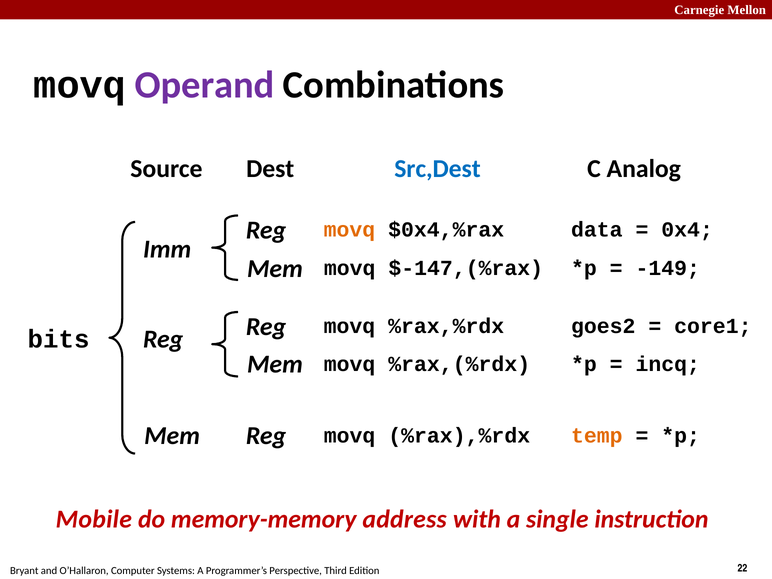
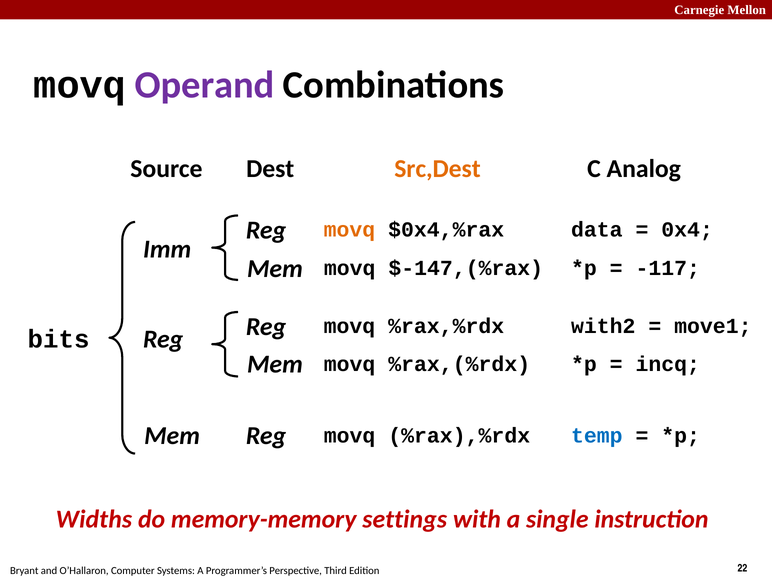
Src,Dest colour: blue -> orange (437, 169)
-149: -149 -> -117 (668, 268)
goes2: goes2 -> with2 (603, 326)
core1: core1 -> move1 (713, 326)
temp colour: orange -> blue (597, 436)
Mobile: Mobile -> Widths (94, 519)
address: address -> settings (405, 519)
